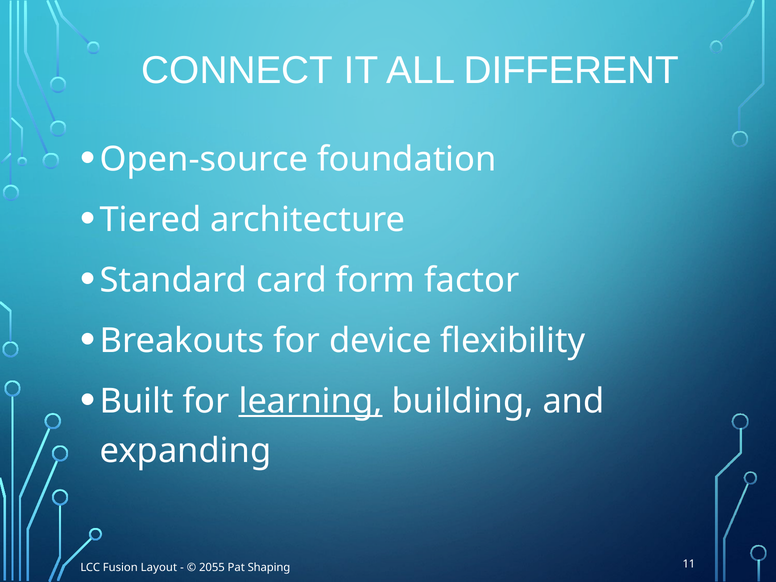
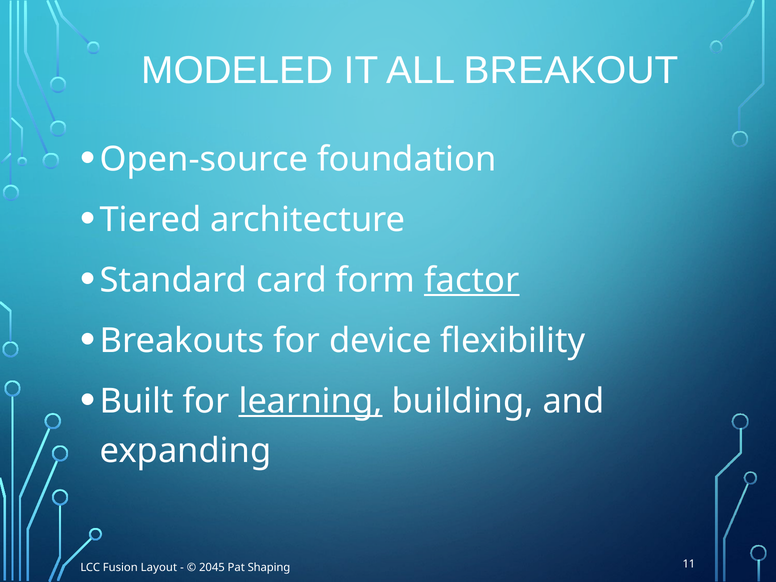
CONNECT: CONNECT -> MODELED (237, 70)
DIFFERENT: DIFFERENT -> BREAKOUT (571, 70)
factor underline: none -> present (472, 280)
2055: 2055 -> 2045 (212, 567)
